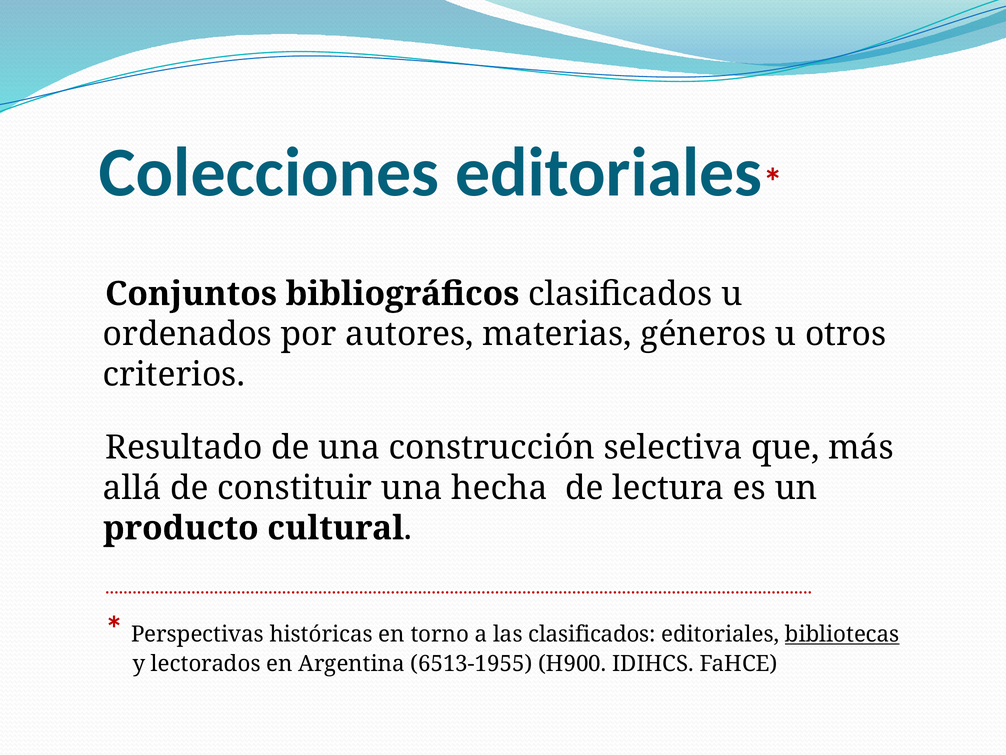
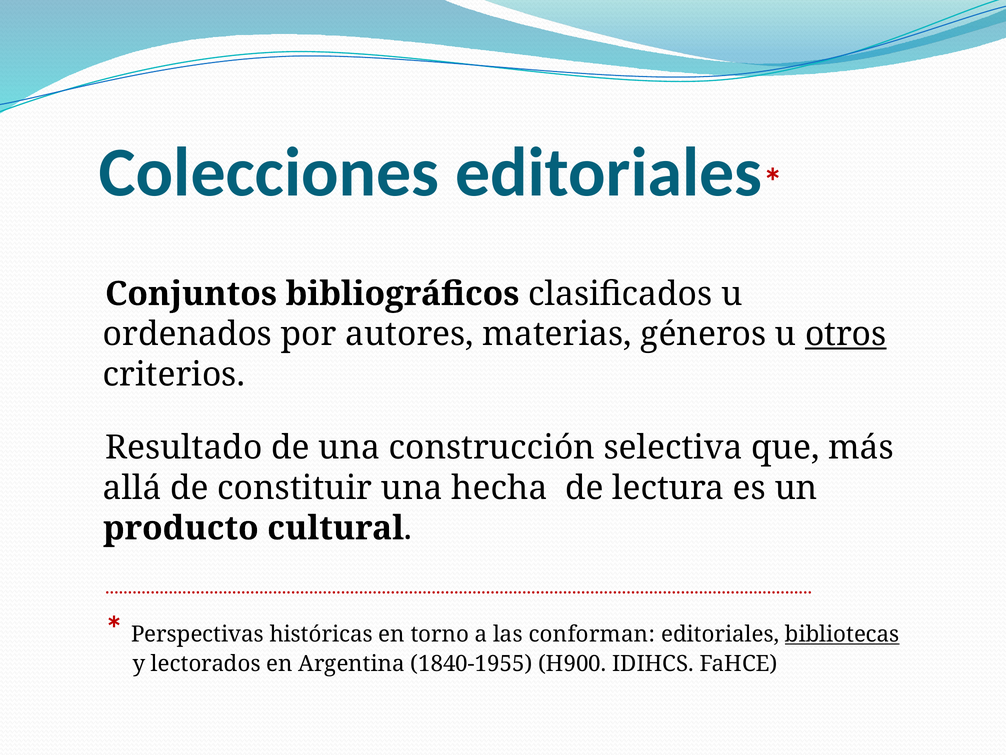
otros underline: none -> present (846, 334)
las clasificados: clasificados -> conforman (592, 634)
6513-1955: 6513-1955 -> 1840-1955 (471, 664)
